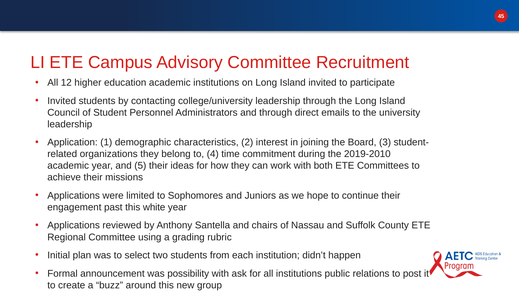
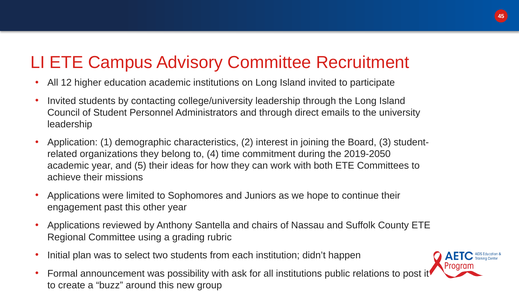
2019-2010: 2019-2010 -> 2019-2050 (367, 154)
white: white -> other (154, 207)
